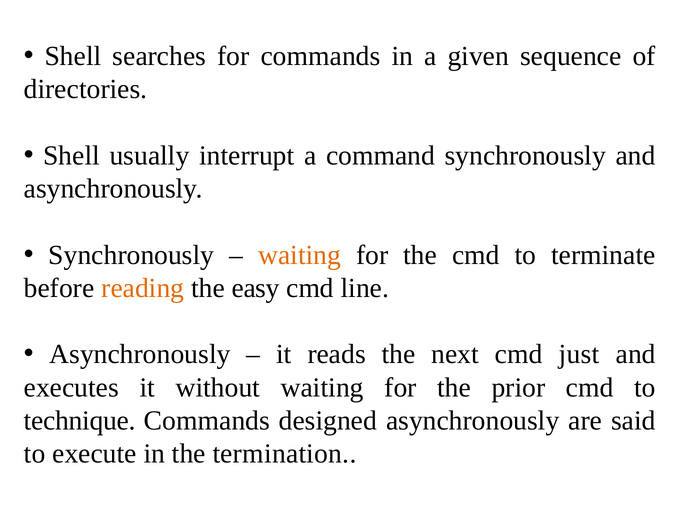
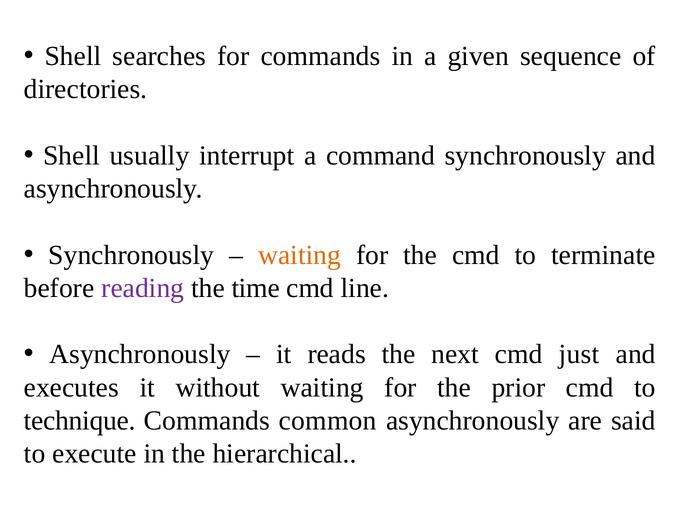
reading colour: orange -> purple (143, 288)
easy: easy -> time (256, 288)
designed: designed -> common (328, 421)
termination: termination -> hierarchical (285, 454)
